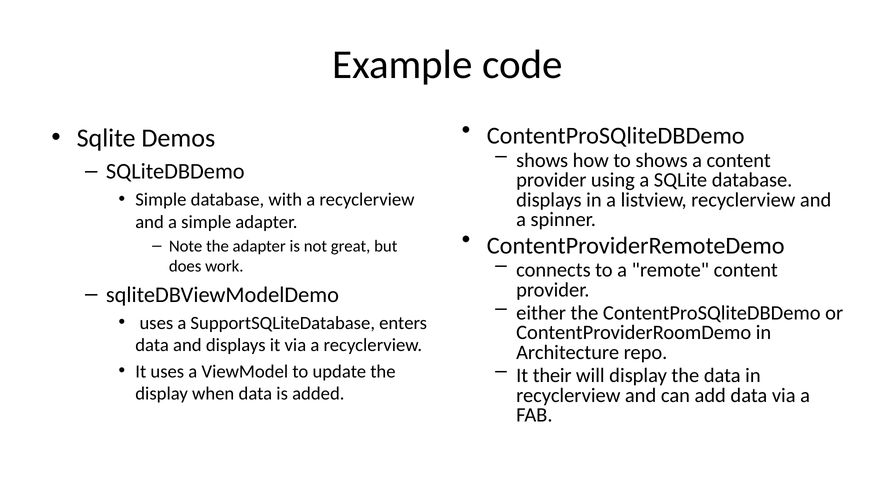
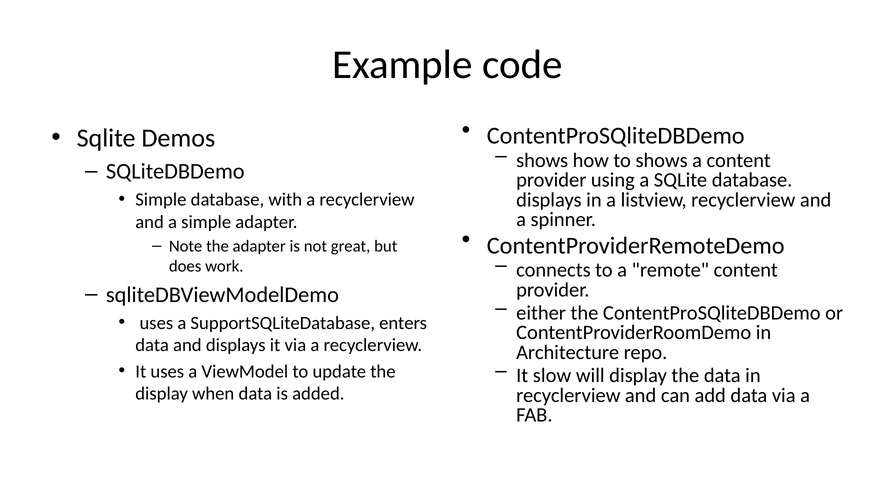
their: their -> slow (552, 376)
